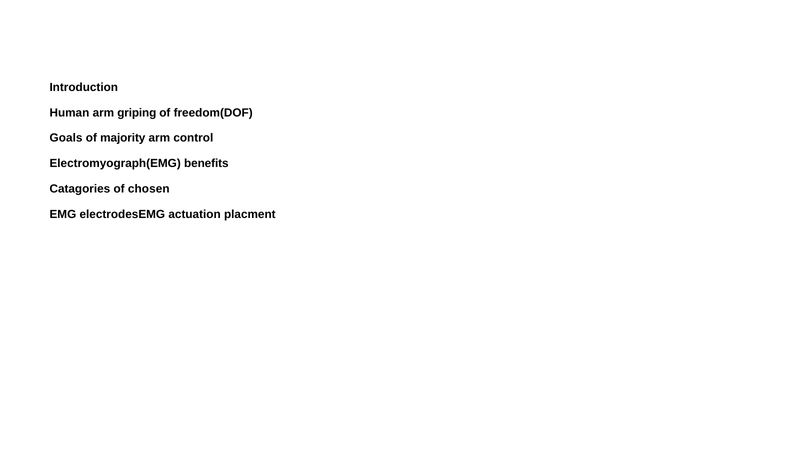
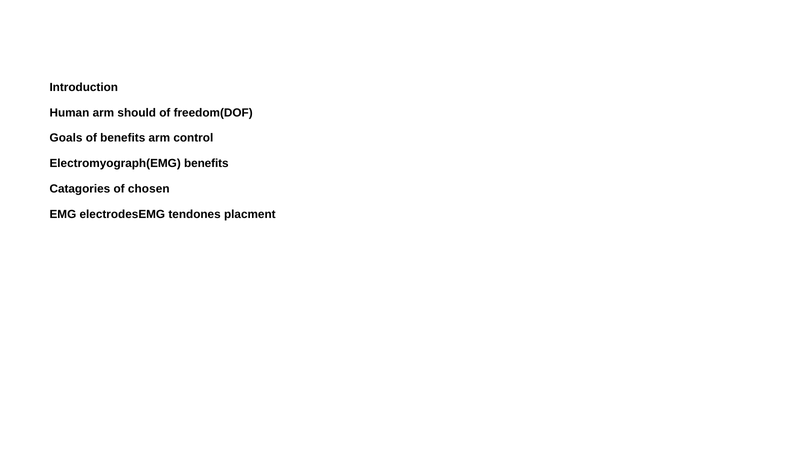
griping: griping -> should (137, 113)
of majority: majority -> benefits (123, 138)
actuation: actuation -> tendones (195, 214)
